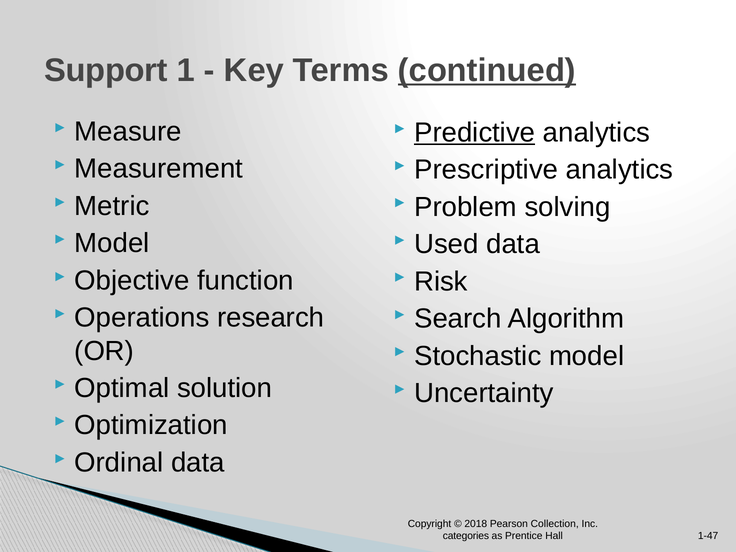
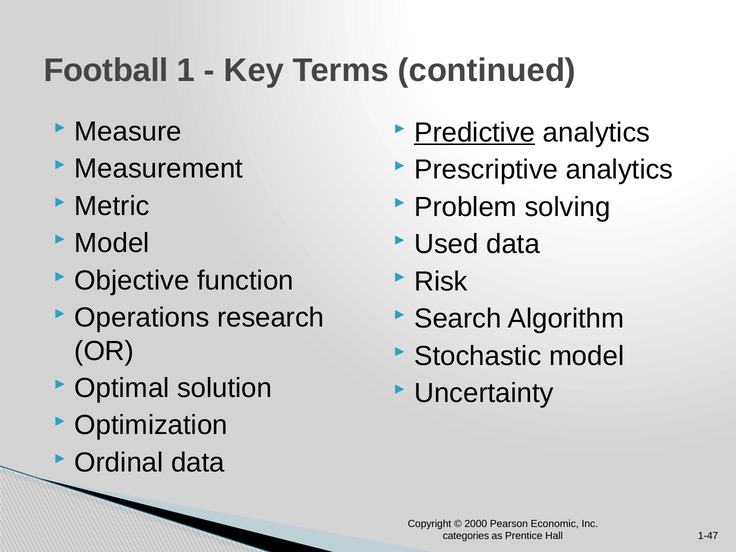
Support: Support -> Football (106, 70)
continued underline: present -> none (487, 70)
2018: 2018 -> 2000 (476, 524)
Collection: Collection -> Economic (555, 524)
